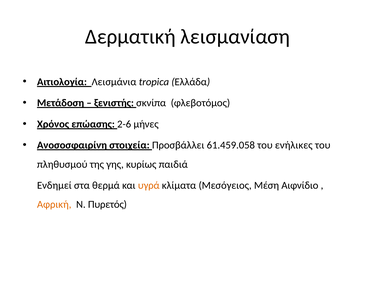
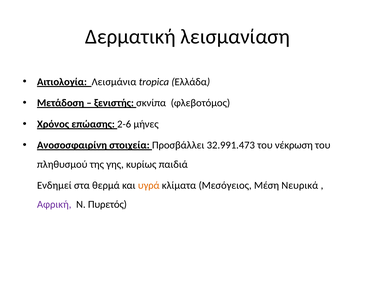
61.459.058: 61.459.058 -> 32.991.473 (231, 145)
ενήλικες: ενήλικες -> νέκρωση (294, 145)
Αιφνίδιο: Αιφνίδιο -> Νευρικά (300, 185)
Αφρική colour: orange -> purple (54, 204)
